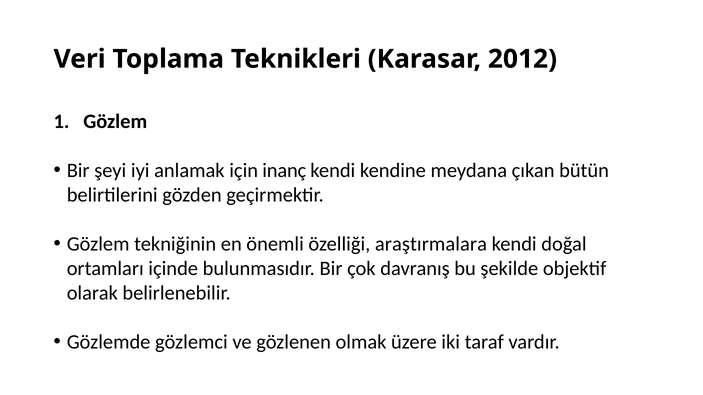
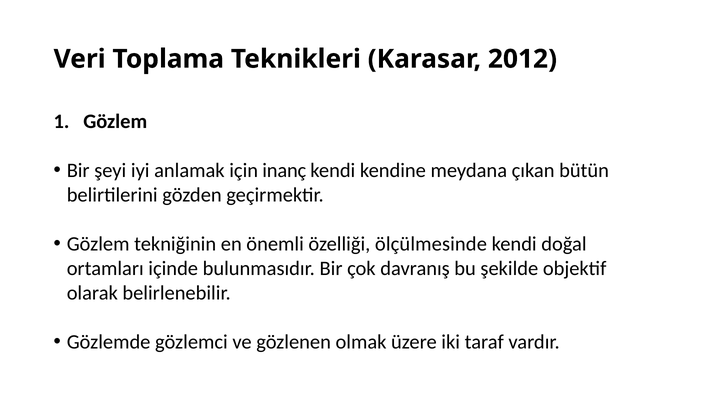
araştırmalara: araştırmalara -> ölçülmesinde (431, 244)
